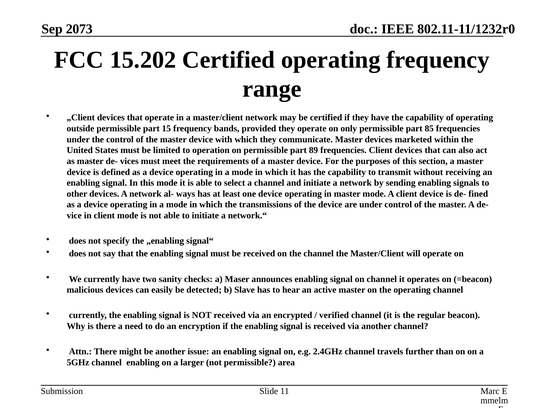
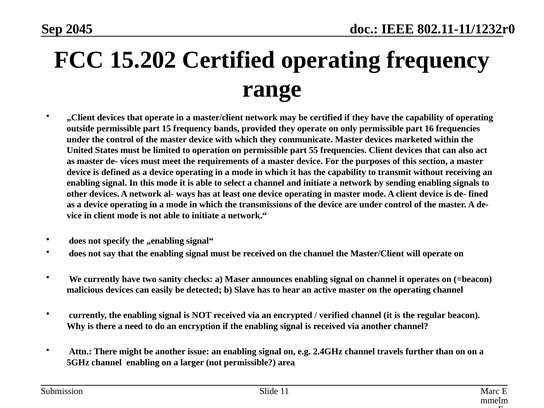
2073: 2073 -> 2045 (79, 29)
85: 85 -> 16 (429, 128)
89: 89 -> 55 (313, 150)
